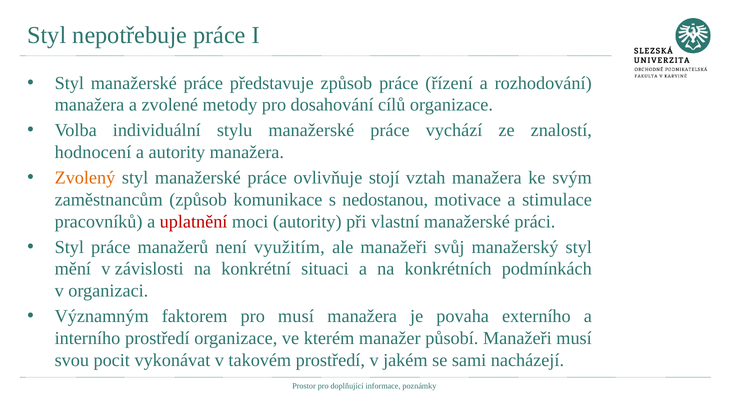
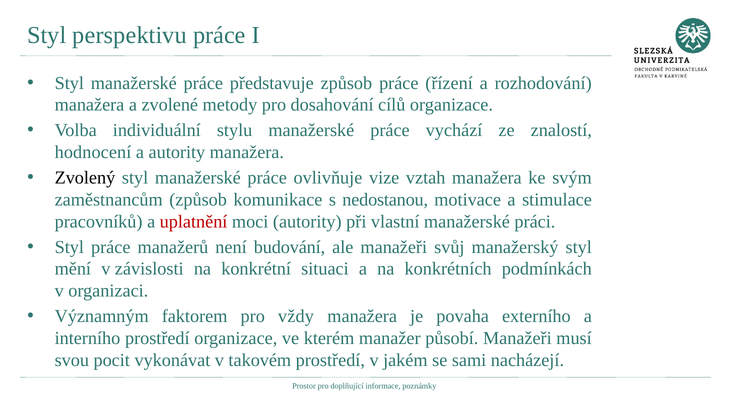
nepotřebuje: nepotřebuje -> perspektivu (130, 35)
Zvolený colour: orange -> black (85, 178)
stojí: stojí -> vize (384, 178)
využitím: využitím -> budování (290, 247)
pro musí: musí -> vždy (296, 316)
